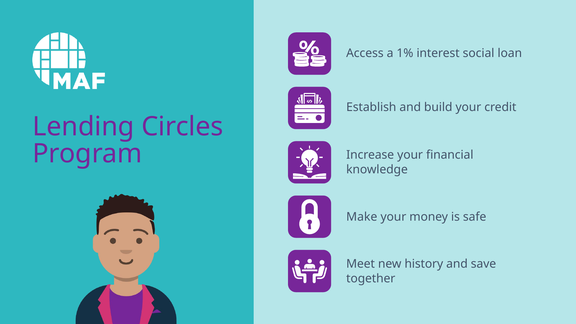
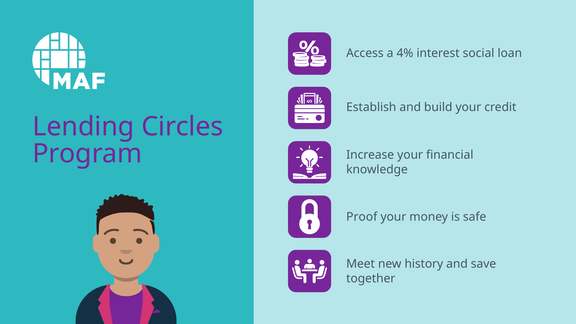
1%: 1% -> 4% (405, 53)
Make: Make -> Proof (362, 217)
